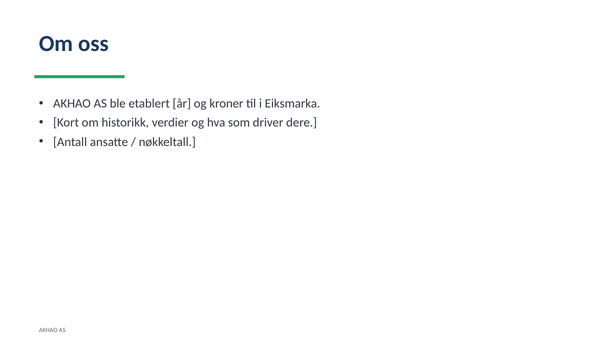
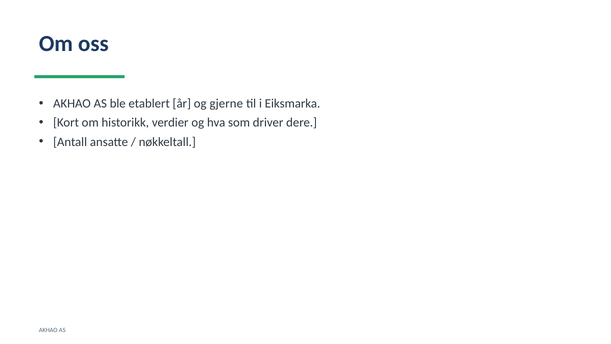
kroner: kroner -> gjerne (226, 103)
